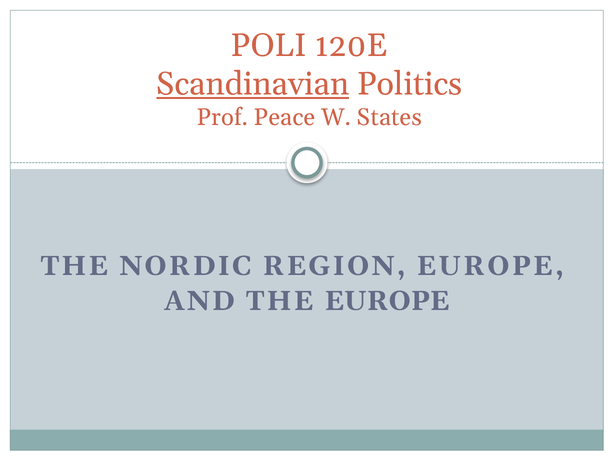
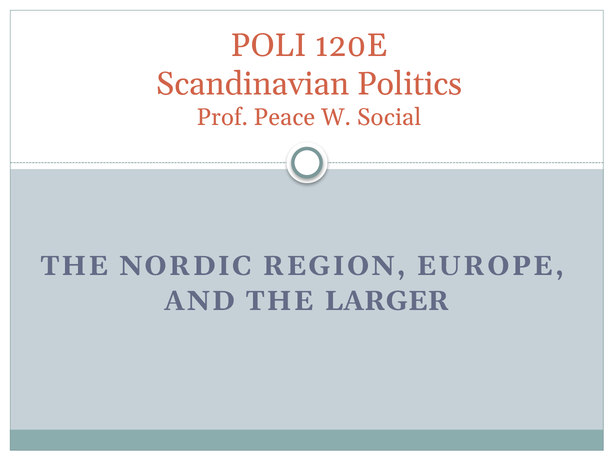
Scandinavian underline: present -> none (253, 84)
States: States -> Social (389, 117)
THE EUROPE: EUROPE -> LARGER (387, 301)
